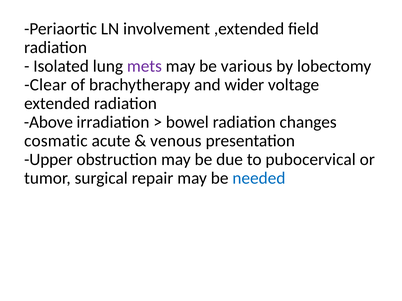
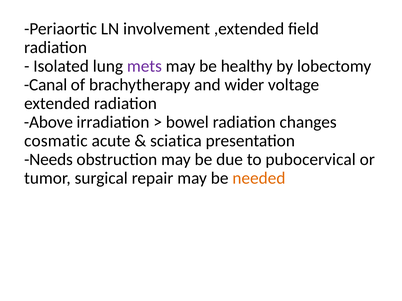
various: various -> healthy (247, 66)
Clear: Clear -> Canal (46, 85)
venous: venous -> sciatica (176, 141)
Upper: Upper -> Needs (48, 160)
needed colour: blue -> orange (259, 179)
